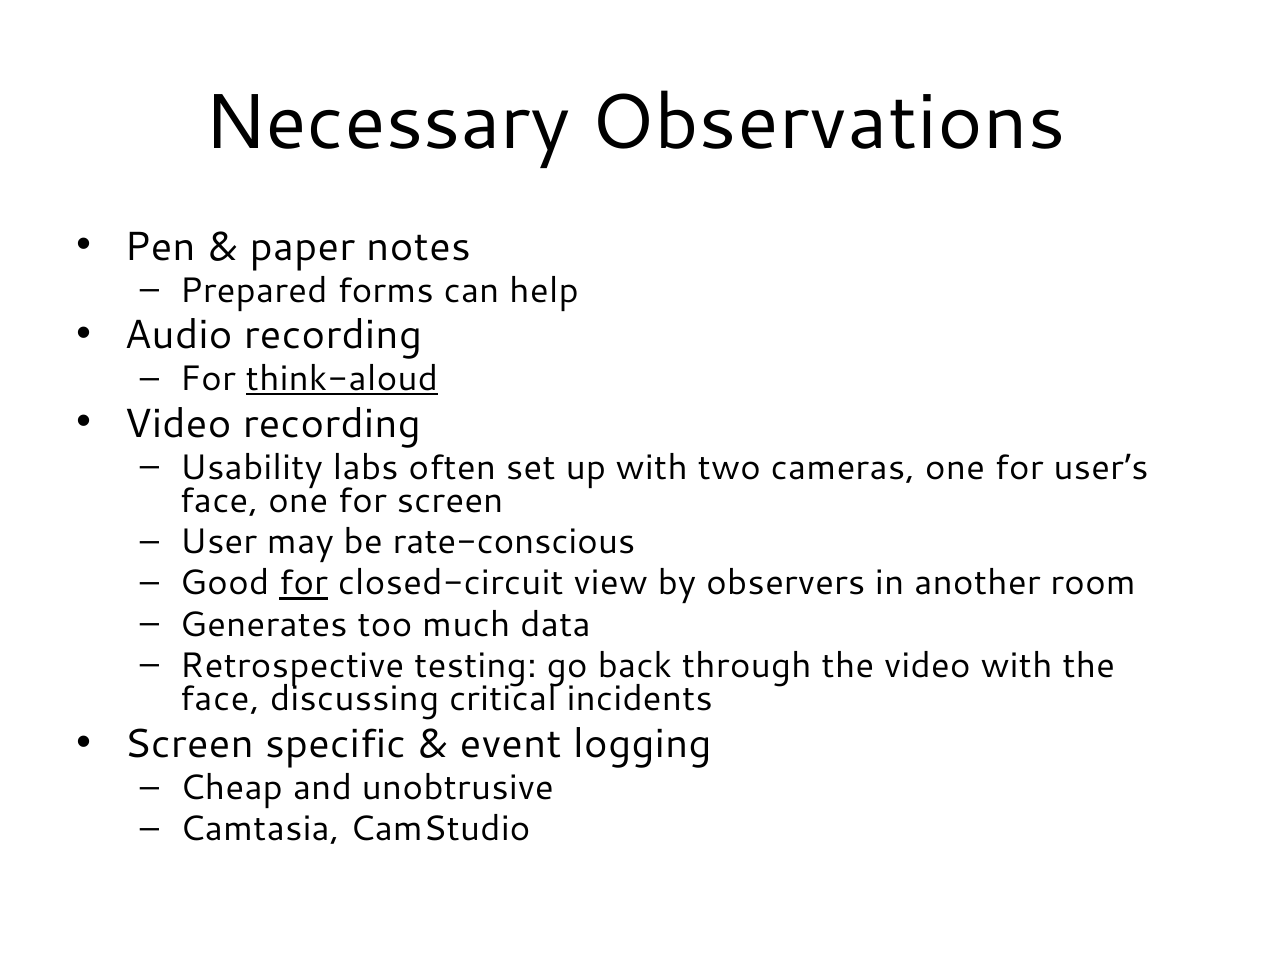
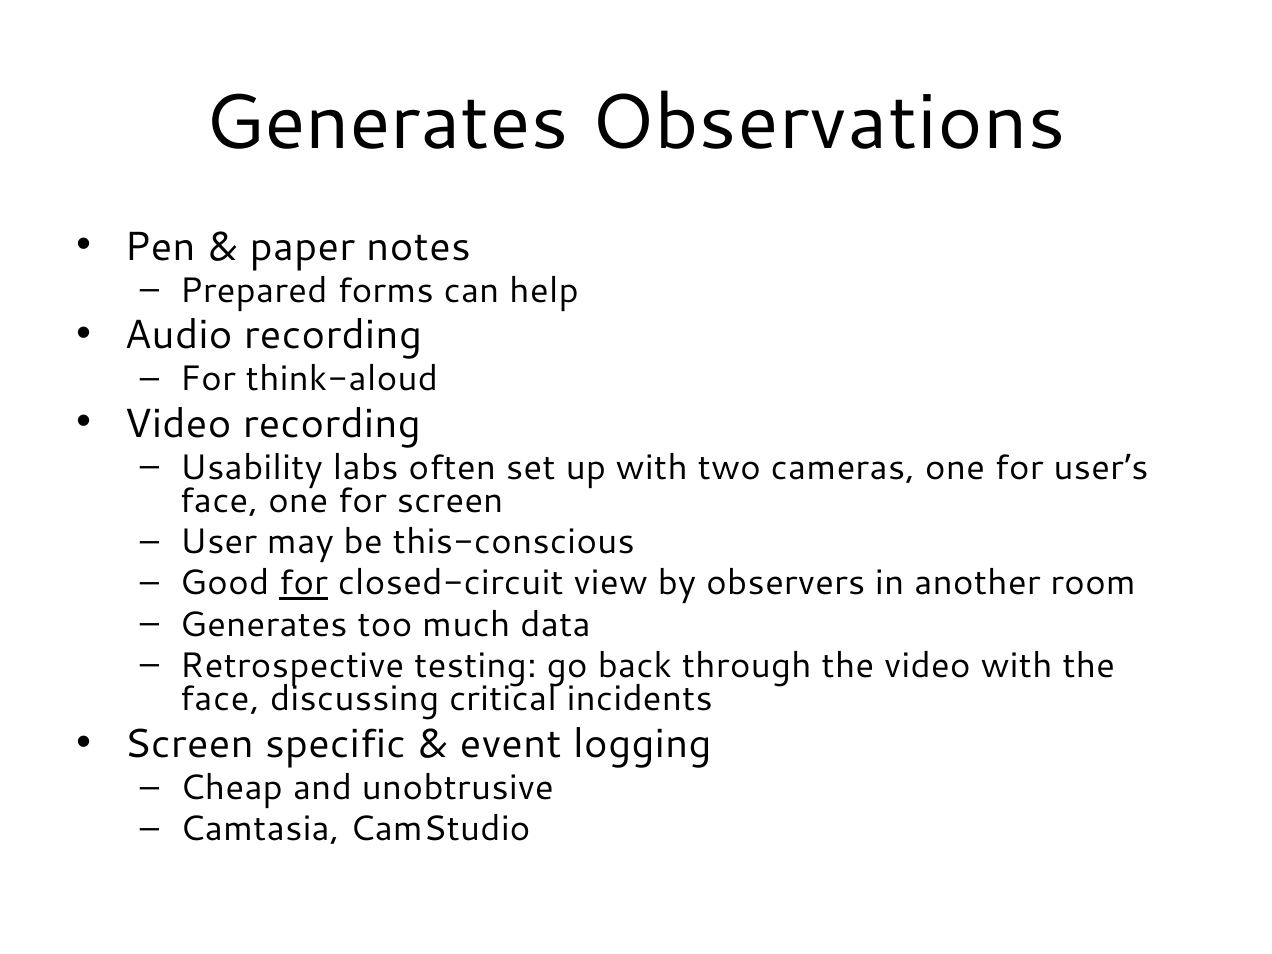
Necessary: Necessary -> Generates (387, 123)
think-aloud underline: present -> none (342, 379)
rate-conscious: rate-conscious -> this-conscious (514, 542)
